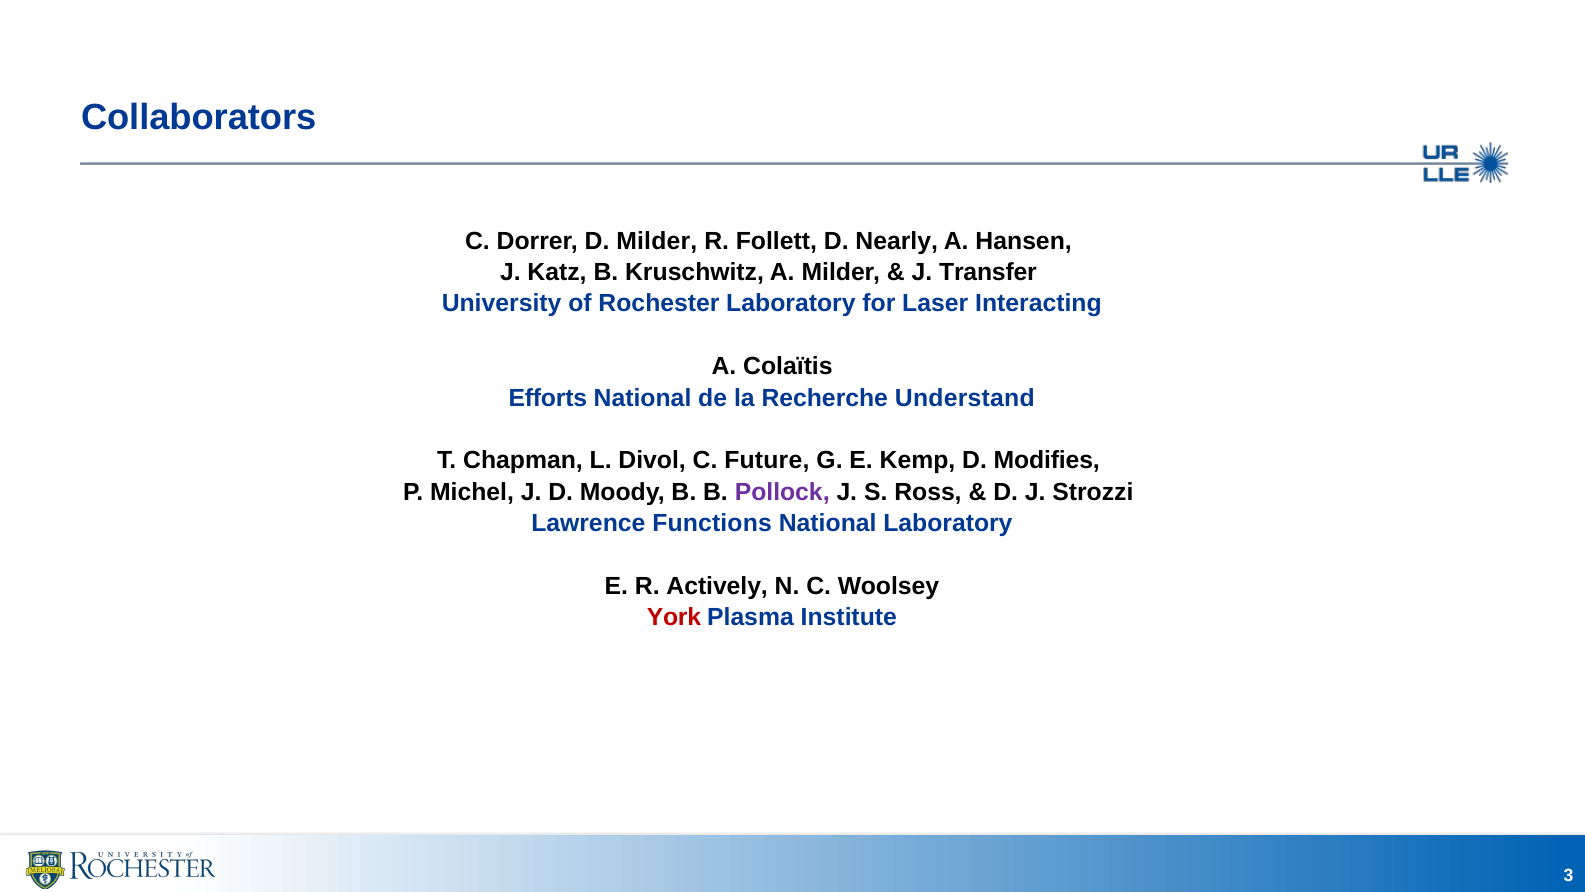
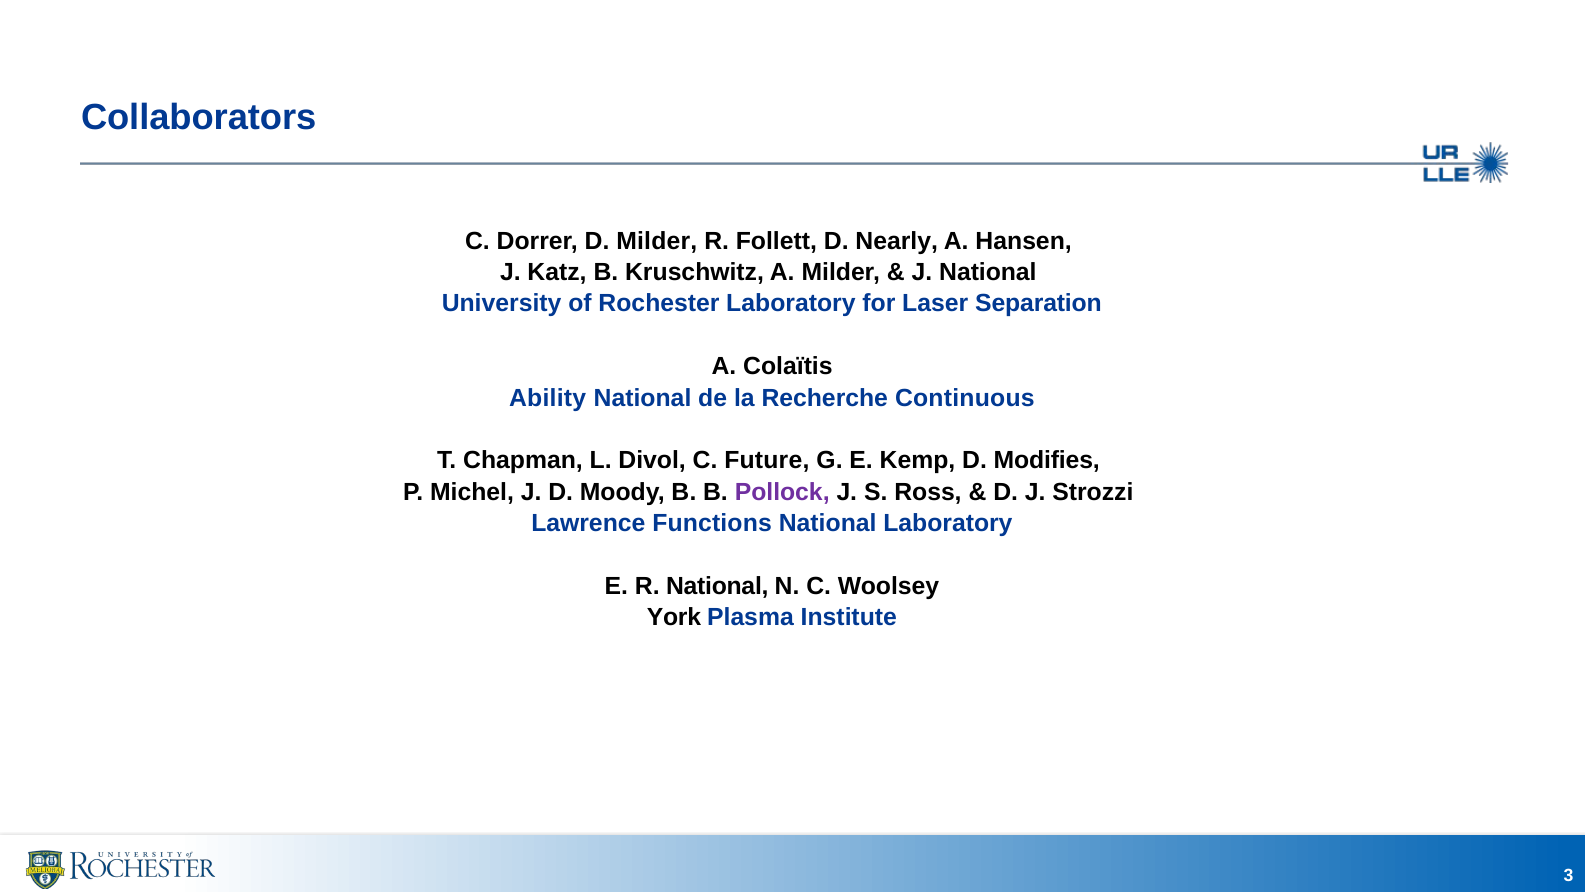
J Transfer: Transfer -> National (988, 272)
Interacting: Interacting -> Separation (1038, 304)
Efforts: Efforts -> Ability (548, 398)
Understand: Understand -> Continuous (965, 398)
R Actively: Actively -> National (717, 586)
York colour: red -> black (674, 617)
